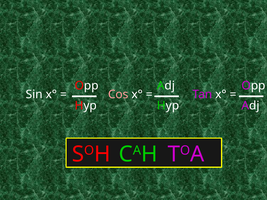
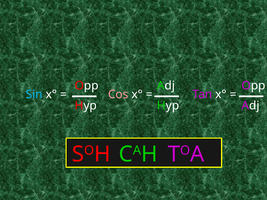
Sin colour: white -> light blue (34, 95)
